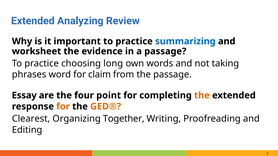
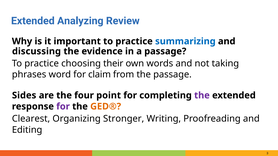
worksheet: worksheet -> discussing (36, 51)
long: long -> their (113, 64)
Essay: Essay -> Sides (24, 96)
the colour: orange -> purple (202, 96)
for colour: orange -> purple (63, 107)
Together: Together -> Stronger (124, 119)
